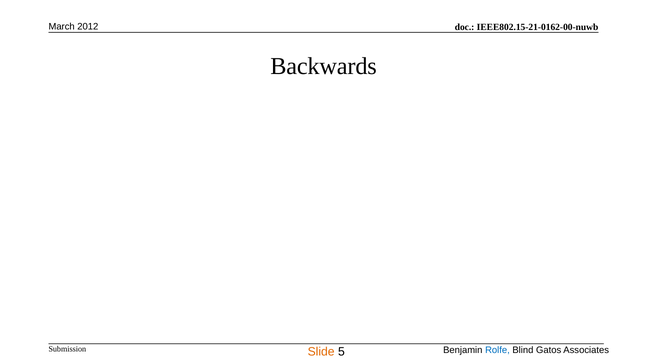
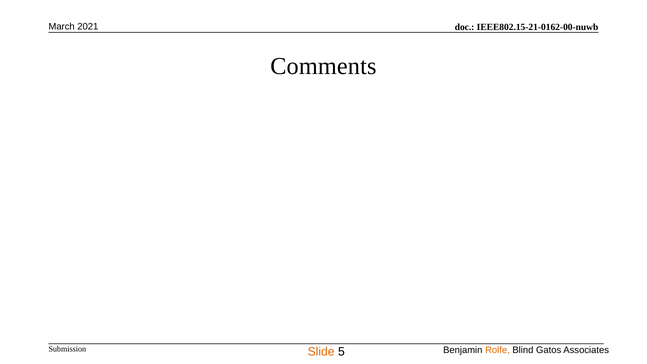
2012: 2012 -> 2021 (88, 26)
Backwards: Backwards -> Comments (323, 66)
Rolfe colour: blue -> orange (497, 350)
